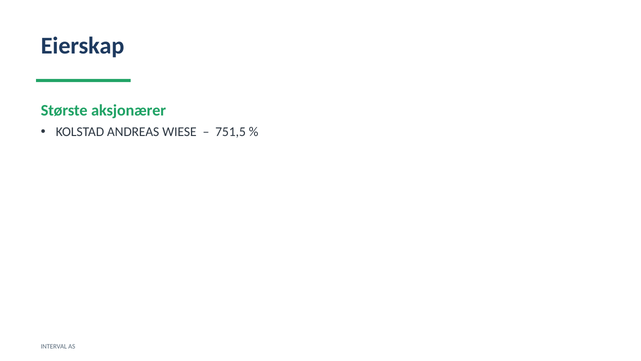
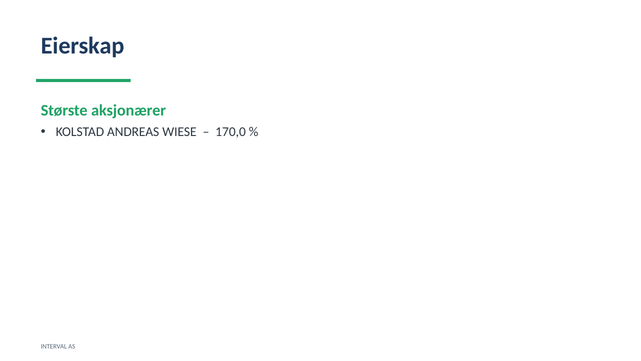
751,5: 751,5 -> 170,0 (231, 132)
